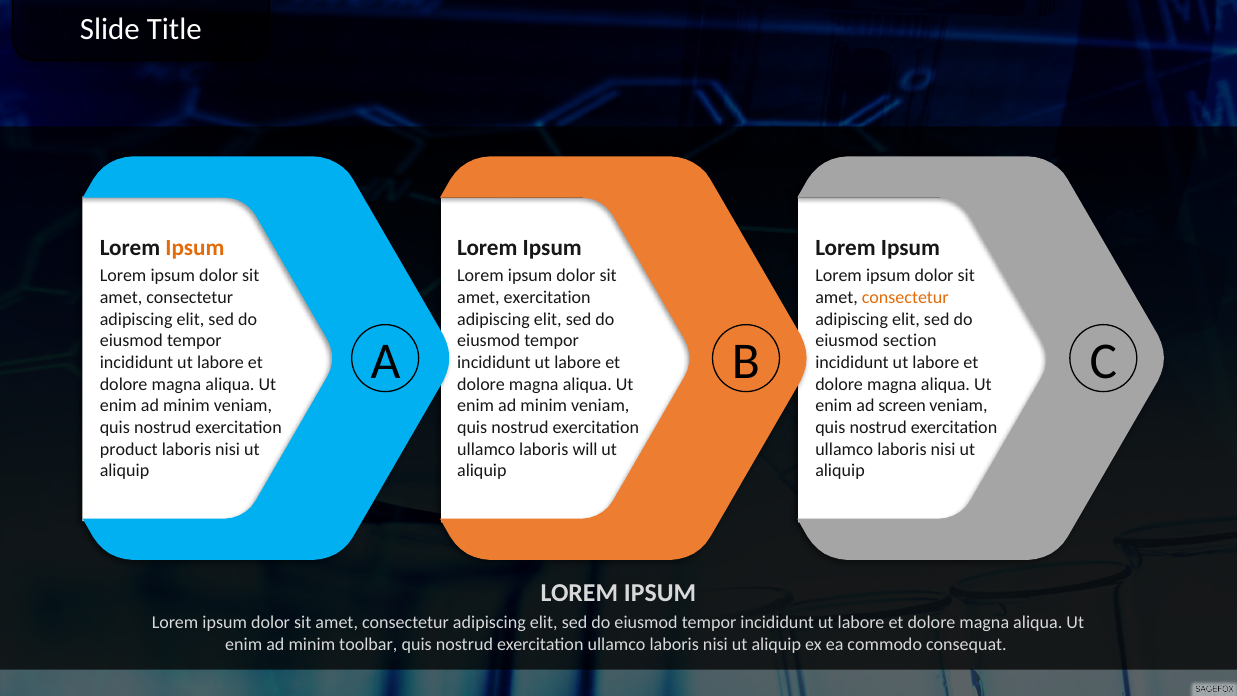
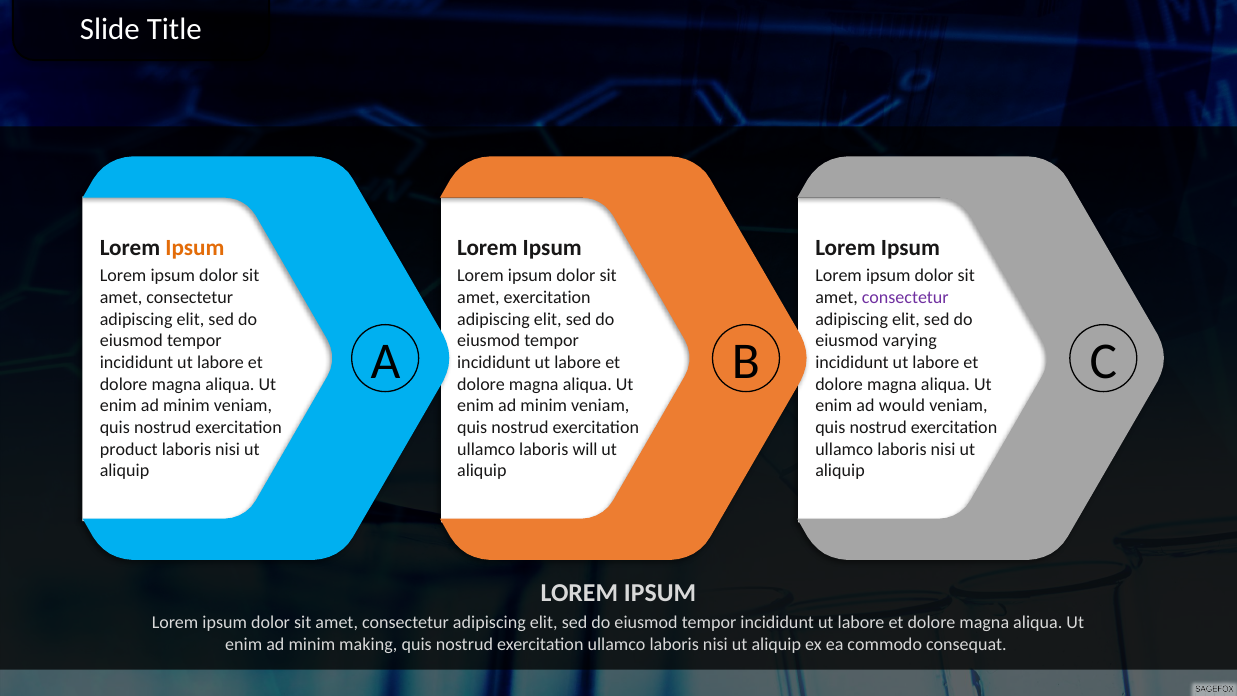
consectetur colour: orange -> purple (905, 298)
section: section -> varying (910, 341)
screen: screen -> would (902, 406)
toolbar: toolbar -> making (368, 644)
